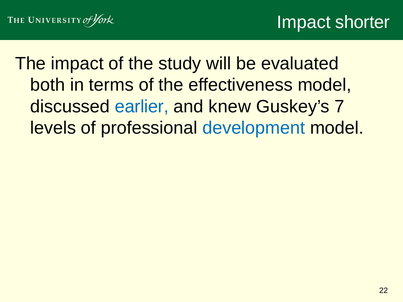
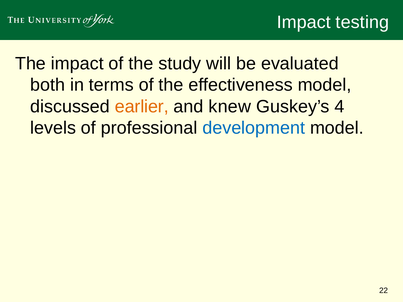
shorter: shorter -> testing (362, 22)
earlier colour: blue -> orange (142, 107)
7: 7 -> 4 (340, 107)
